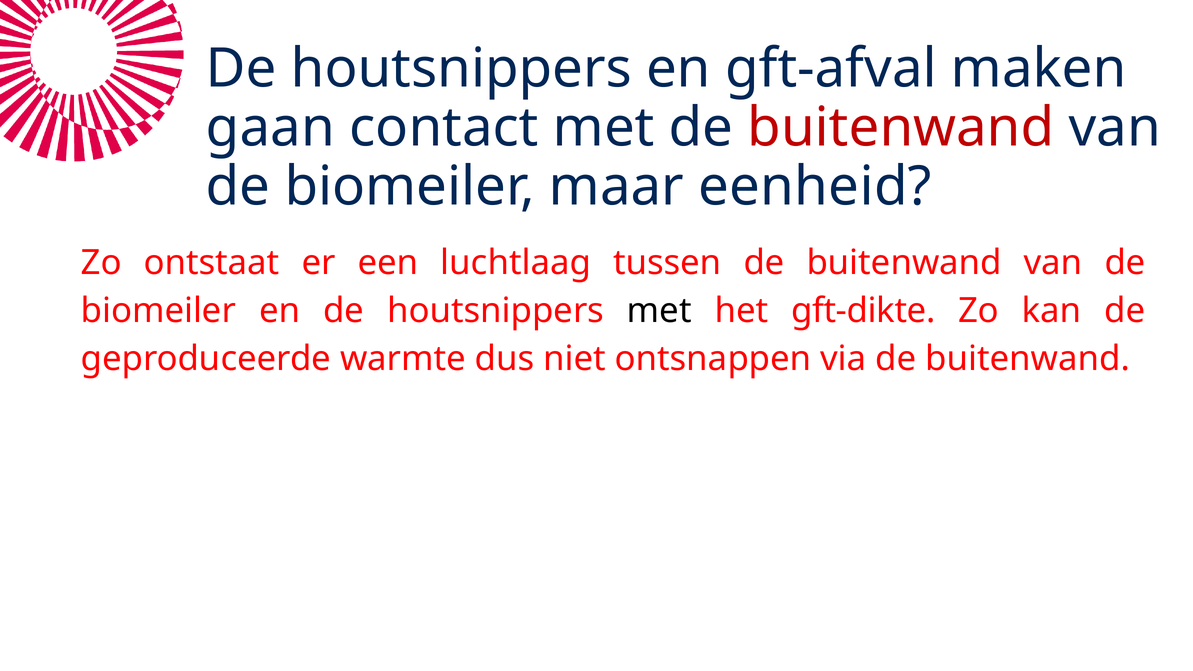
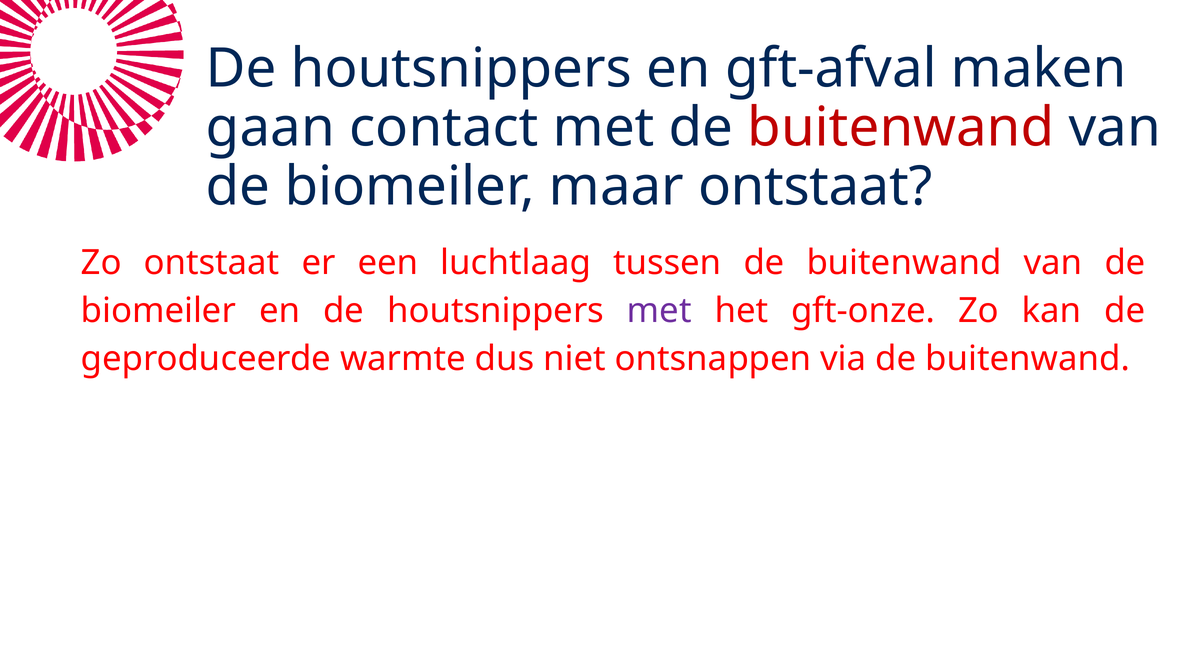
maar eenheid: eenheid -> ontstaat (815, 187)
met colour: black -> purple (659, 311)
gft-dikte: gft-dikte -> gft-onze (863, 311)
